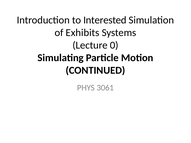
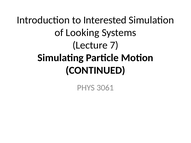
Exhibits: Exhibits -> Looking (83, 33)
0: 0 -> 7 (114, 45)
